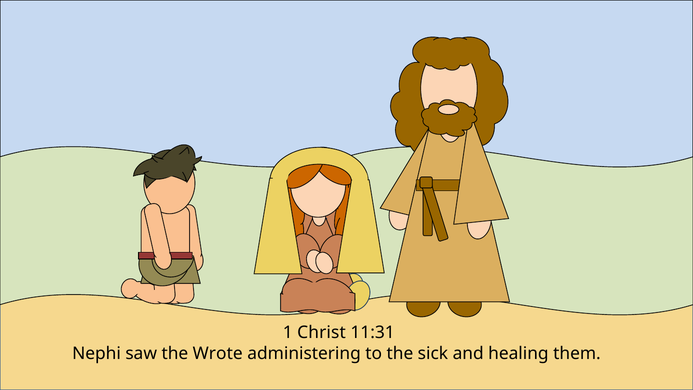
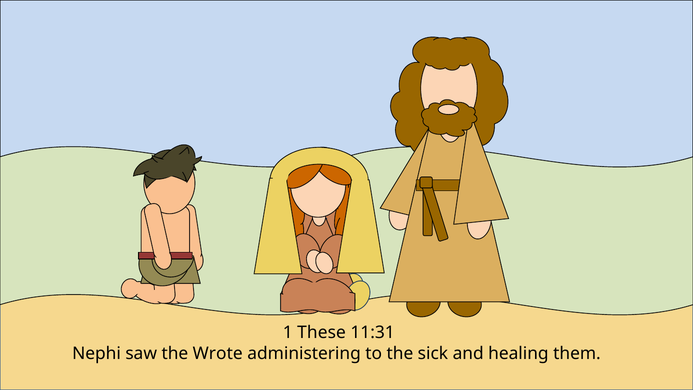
Christ: Christ -> These (322, 333)
